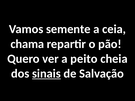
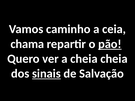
semente: semente -> caminho (68, 29)
pão underline: none -> present (110, 44)
a peito: peito -> cheia (84, 59)
